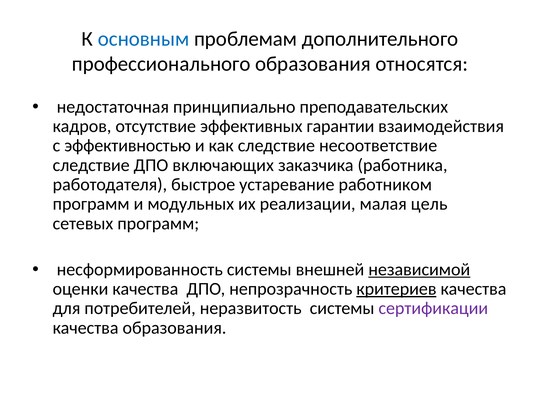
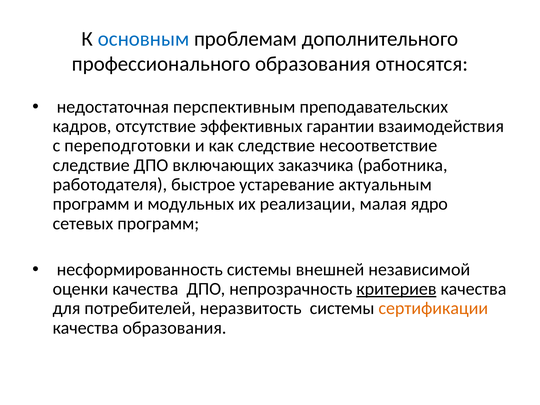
принципиально: принципиально -> перспективным (234, 107)
эффективностью: эффективностью -> переподготовки (127, 146)
работником: работником -> актуальным (385, 185)
цель: цель -> ядро (429, 204)
независимой underline: present -> none (419, 269)
сертификации colour: purple -> orange (433, 308)
